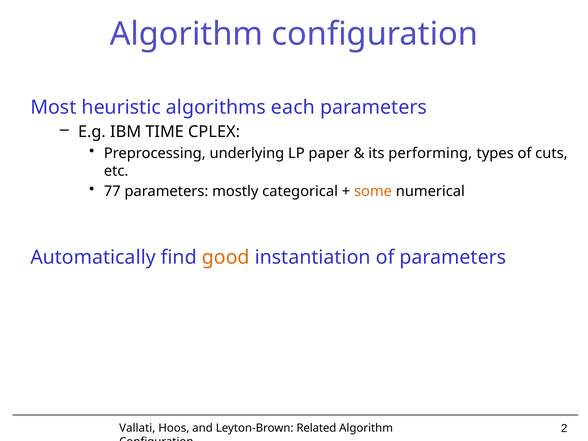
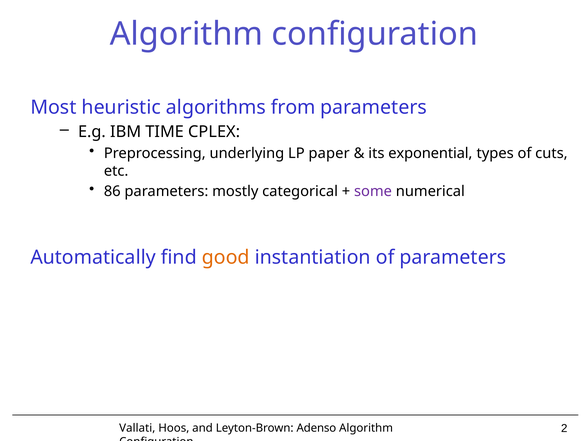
each: each -> from (293, 107)
performing: performing -> exponential (430, 153)
77: 77 -> 86 (112, 191)
some colour: orange -> purple (373, 191)
Related: Related -> Adenso (316, 428)
